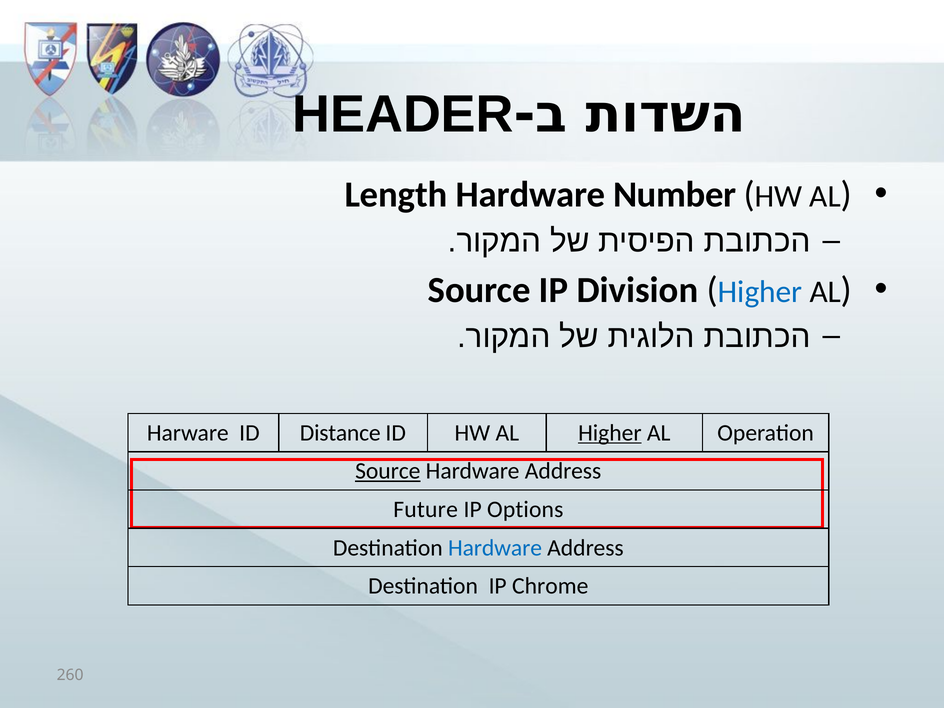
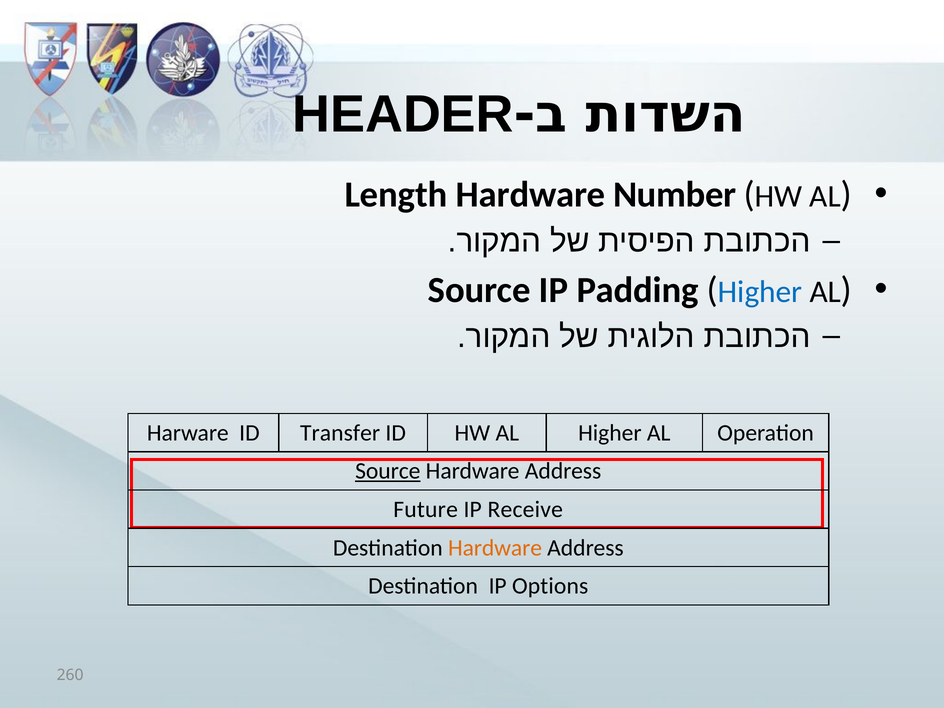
Division: Division -> Padding (638, 290)
Distance: Distance -> Transfer (340, 433)
Higher underline: present -> none (610, 433)
Options: Options -> Receive (525, 509)
Hardware colour: blue -> orange (495, 548)
Chrome: Chrome -> Options (550, 586)
